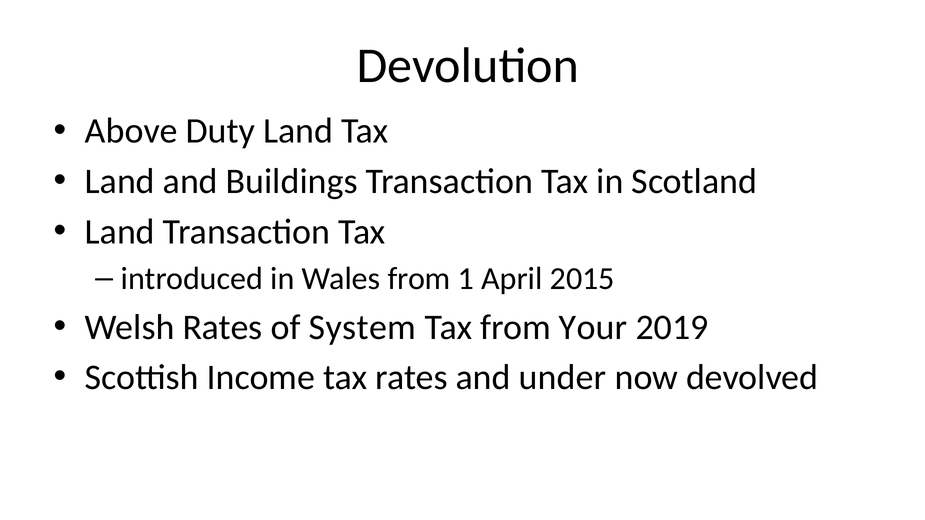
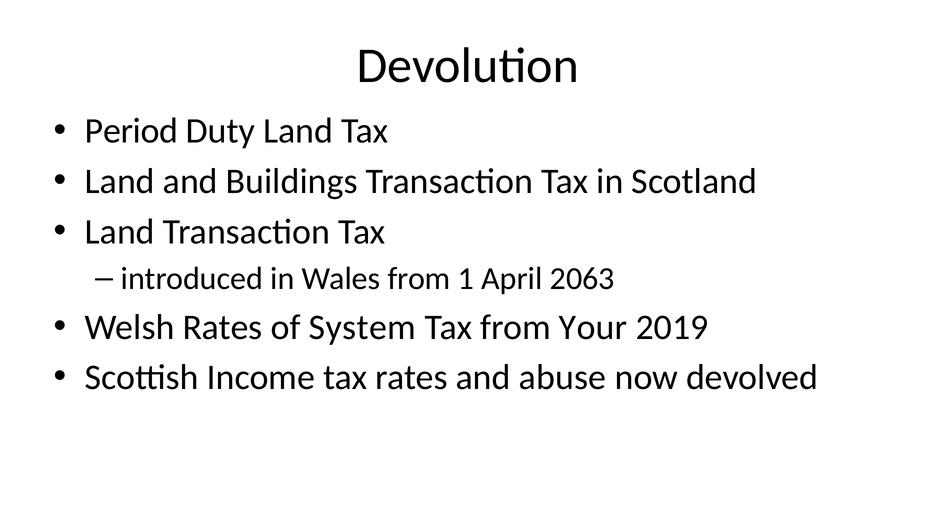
Above: Above -> Period (131, 131)
2015: 2015 -> 2063 (582, 279)
under: under -> abuse (563, 378)
